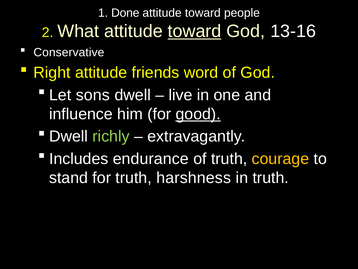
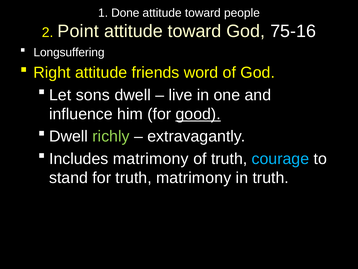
What: What -> Point (78, 31)
toward underline: present -> none (195, 31)
13-16: 13-16 -> 75-16 (293, 31)
Conservative: Conservative -> Longsuffering (69, 52)
endurance: endurance -> matrimony (151, 159)
courage colour: yellow -> light blue (280, 159)
truth harshness: harshness -> matrimony (194, 178)
